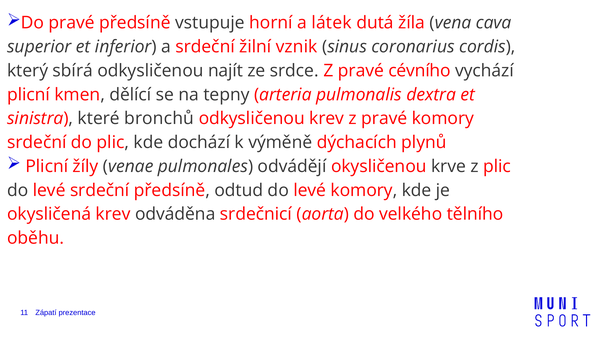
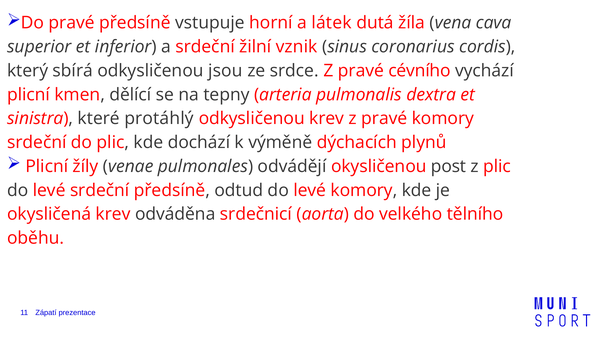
najít: najít -> jsou (225, 71)
bronchů: bronchů -> protáhlý (159, 119)
krve: krve -> post (449, 166)
